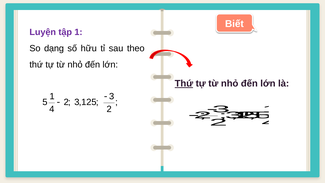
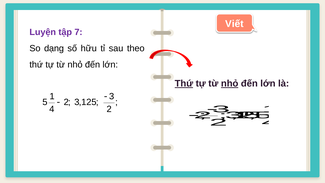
Biết: Biết -> Viết (234, 24)
tập 1: 1 -> 7 (78, 32)
nhỏ underline: none -> present (230, 83)
